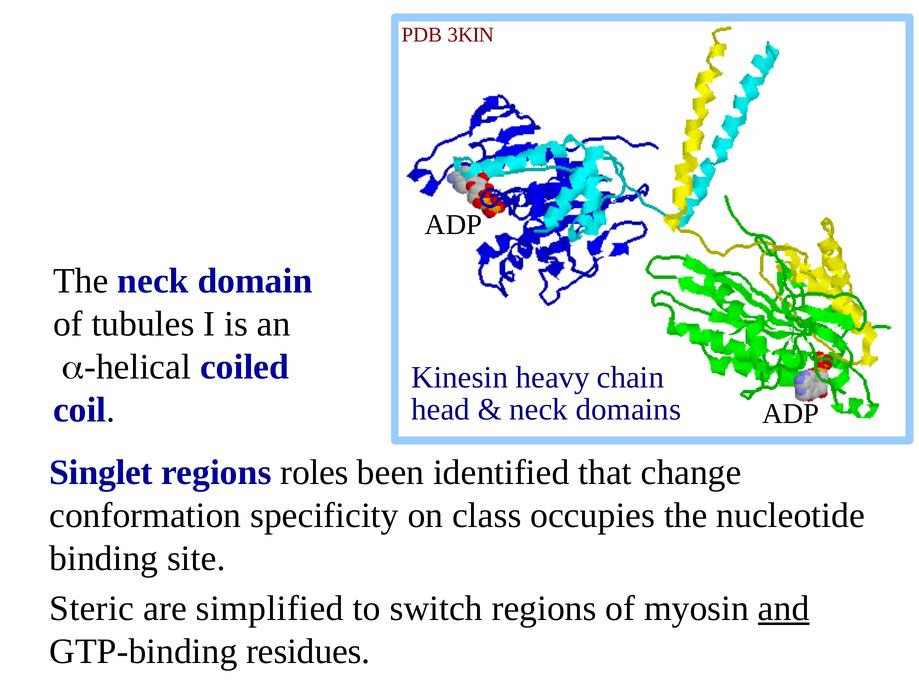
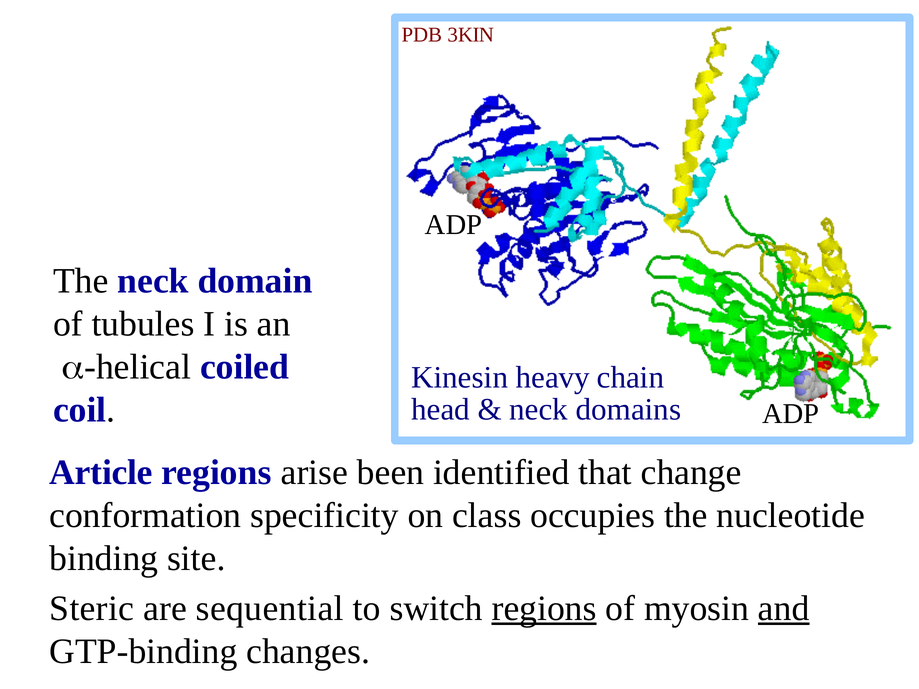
Singlet: Singlet -> Article (101, 473)
roles: roles -> arise (314, 473)
simplified: simplified -> sequential (270, 609)
regions underline: none -> present (544, 609)
residues: residues -> changes (308, 652)
